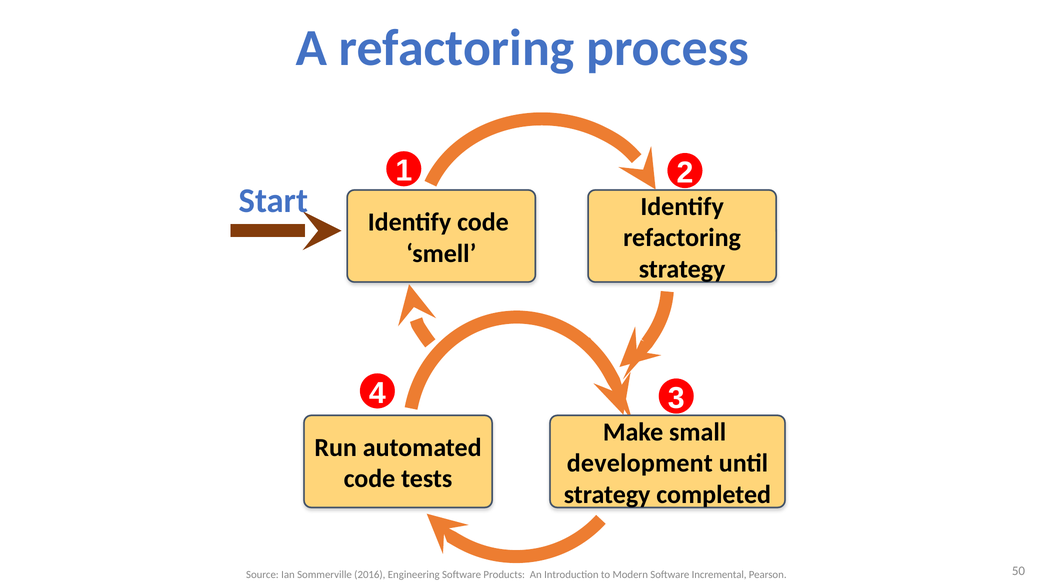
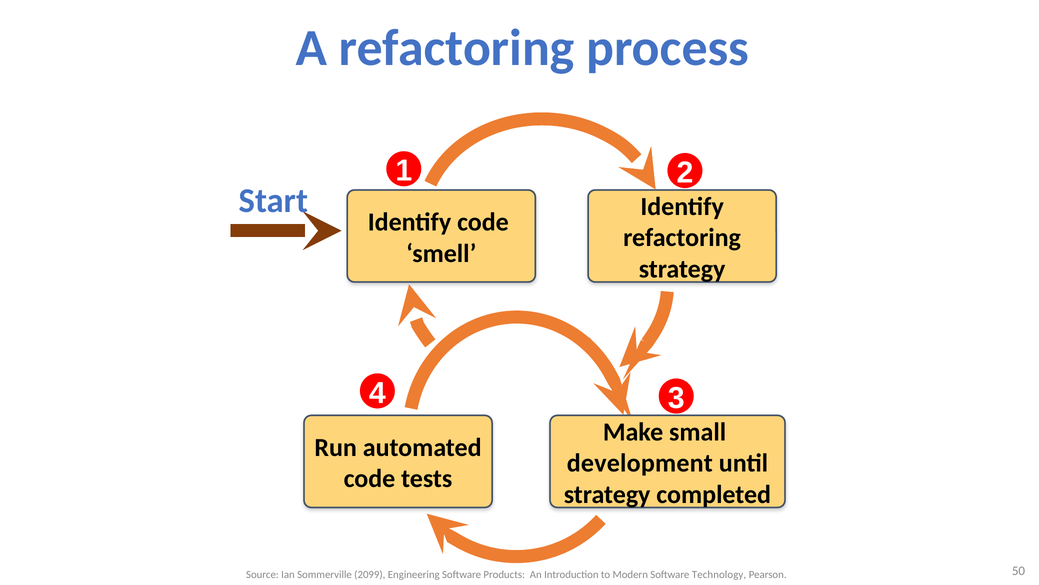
2016: 2016 -> 2099 (370, 574)
Incremental: Incremental -> Technology (719, 574)
